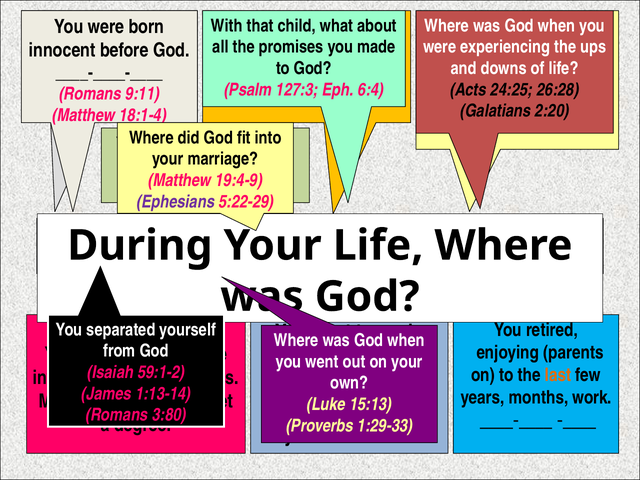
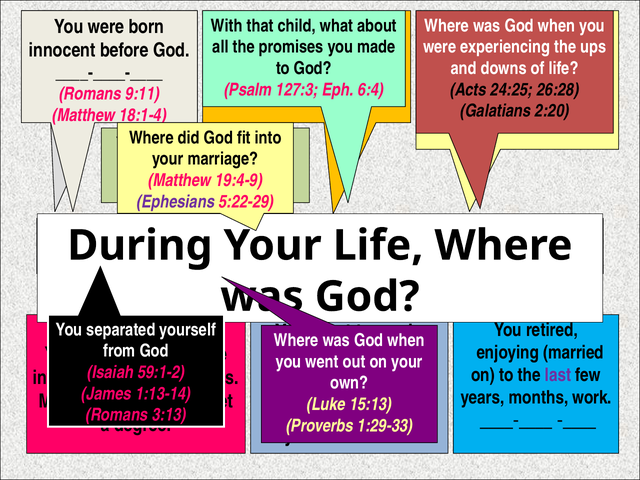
enjoying parents: parents -> married (574, 353)
last colour: orange -> purple (558, 375)
3:80: 3:80 -> 3:13 (169, 415)
